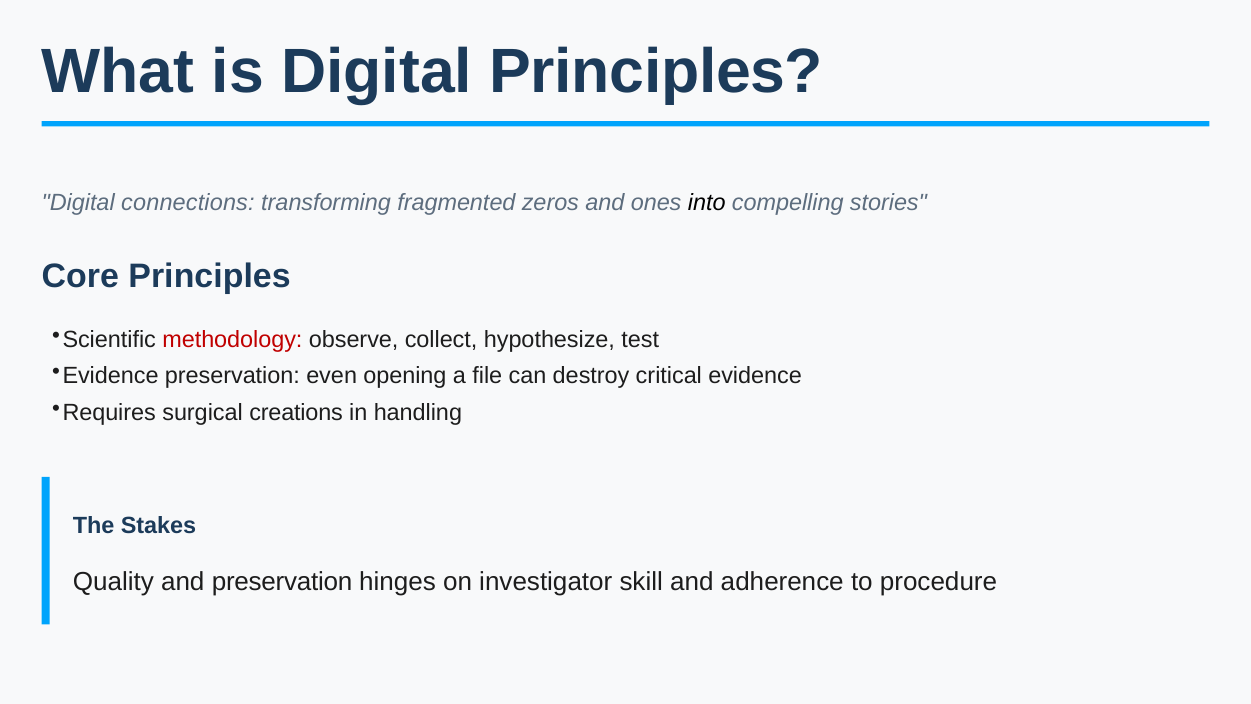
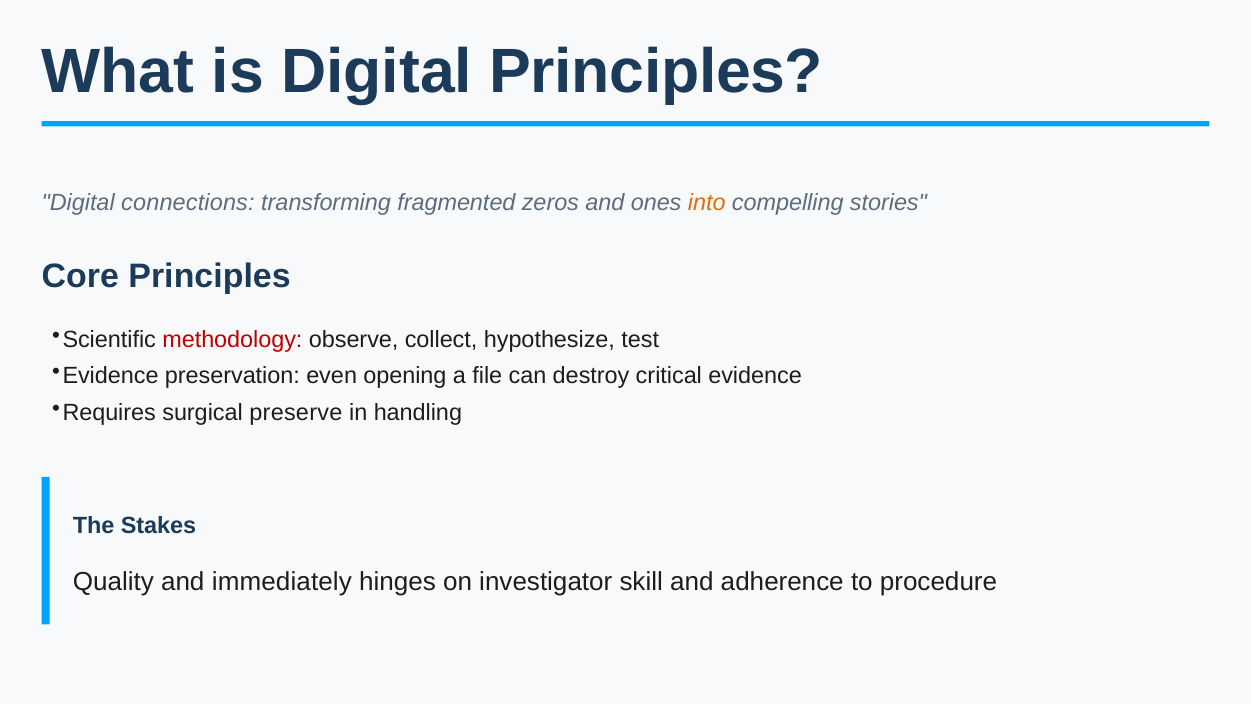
into colour: black -> orange (707, 203)
creations: creations -> preserve (296, 412)
and preservation: preservation -> immediately (282, 582)
